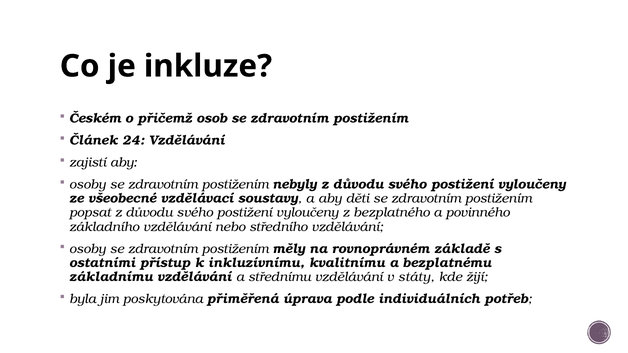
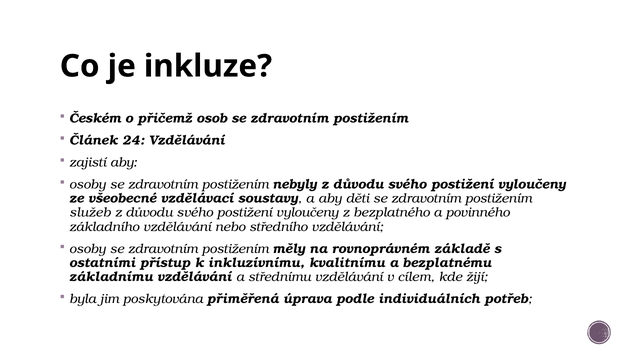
popsat: popsat -> služeb (90, 213)
státy: státy -> cílem (416, 277)
